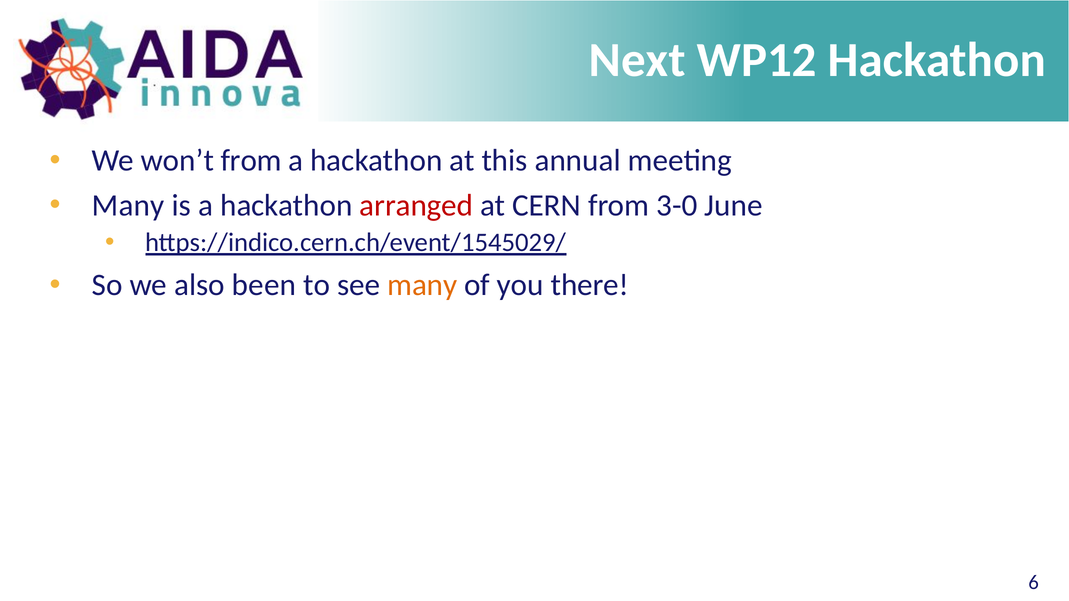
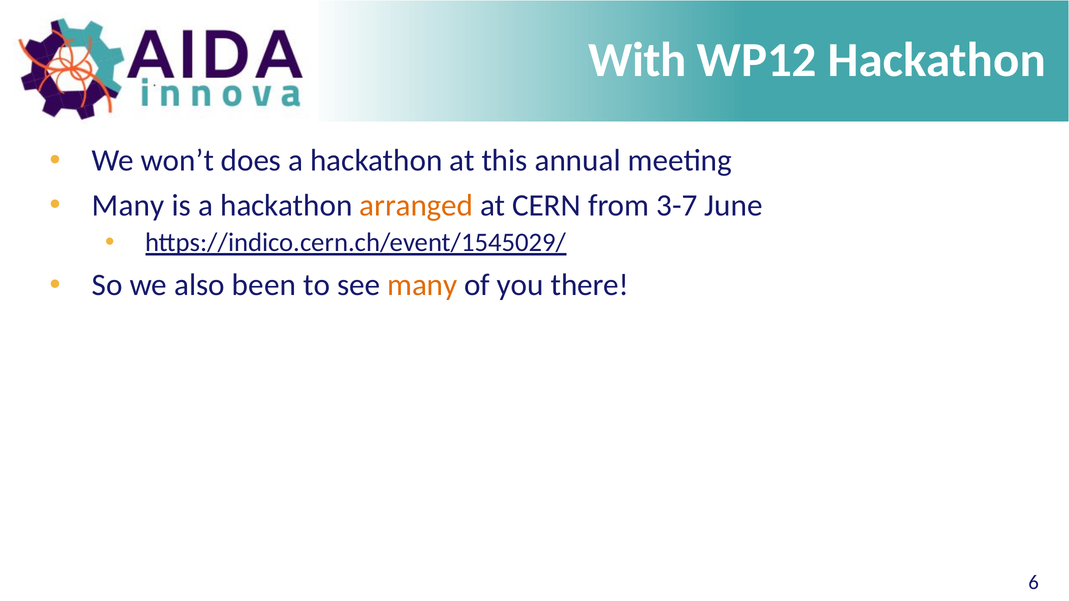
Next: Next -> With (637, 60)
won’t from: from -> does (251, 161)
arranged colour: red -> orange (416, 205)
3-0: 3-0 -> 3-7 (677, 205)
